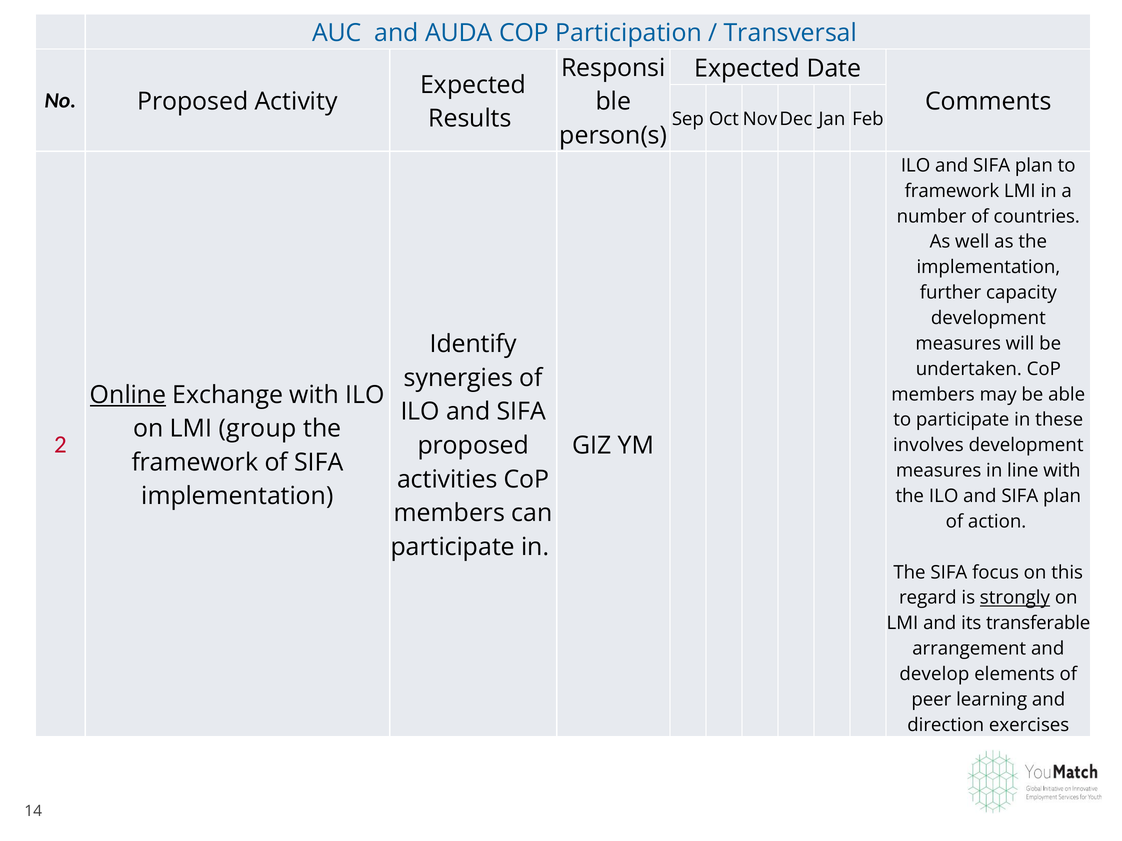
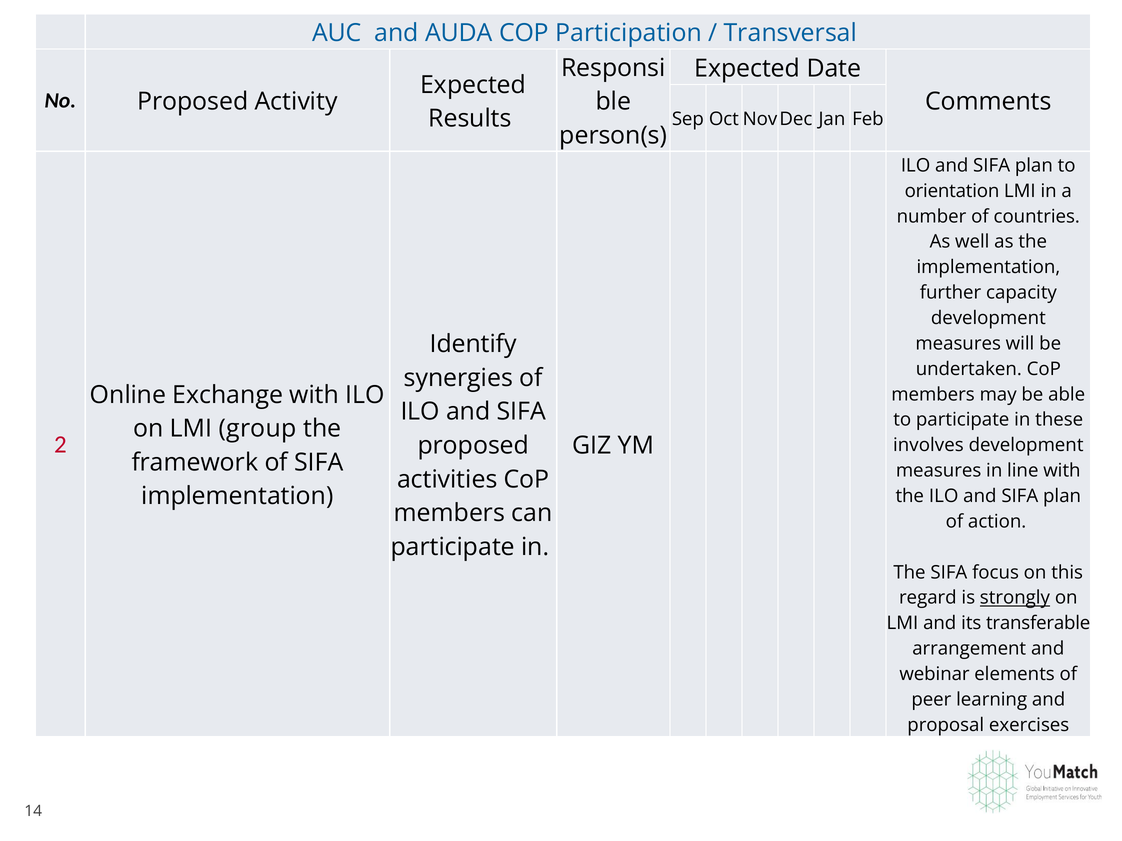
framework: framework -> orientation (952, 191)
Online underline: present -> none (128, 395)
develop: develop -> webinar (935, 674)
direction: direction -> proposal (946, 725)
